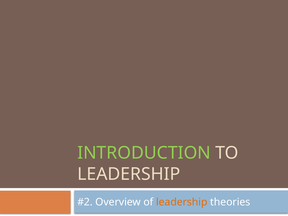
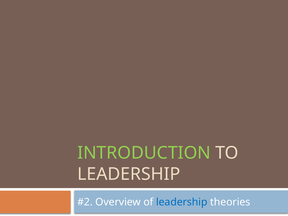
leadership colour: orange -> blue (182, 202)
